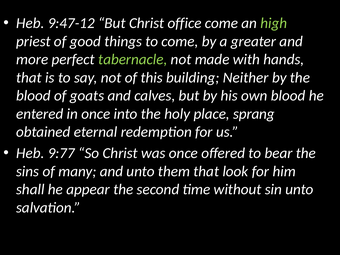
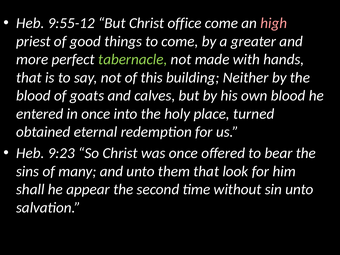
9:47-12: 9:47-12 -> 9:55-12 (71, 23)
high colour: light green -> pink (274, 23)
sprang: sprang -> turned (254, 114)
9:77: 9:77 -> 9:23 (61, 153)
